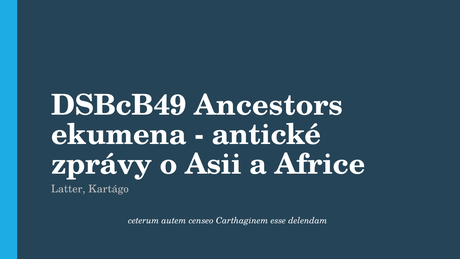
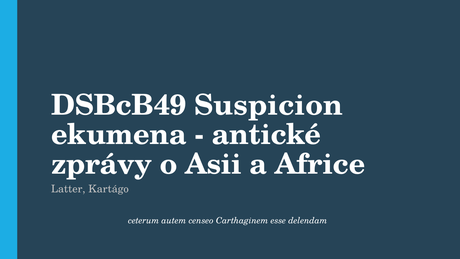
Ancestors: Ancestors -> Suspicion (269, 105)
